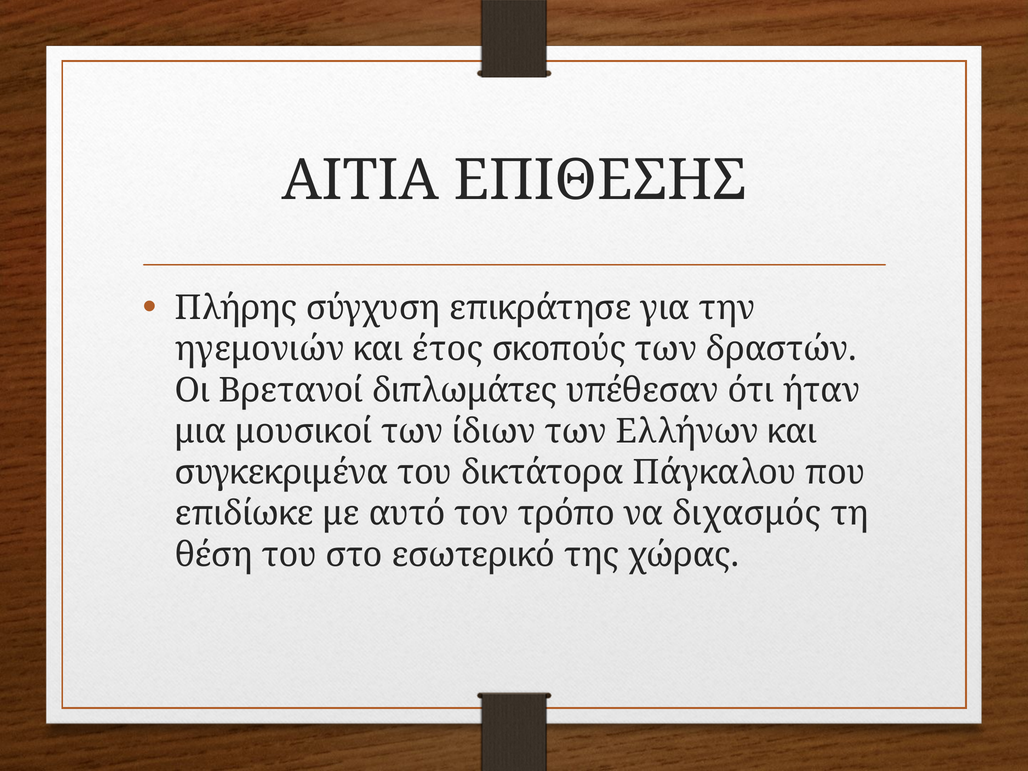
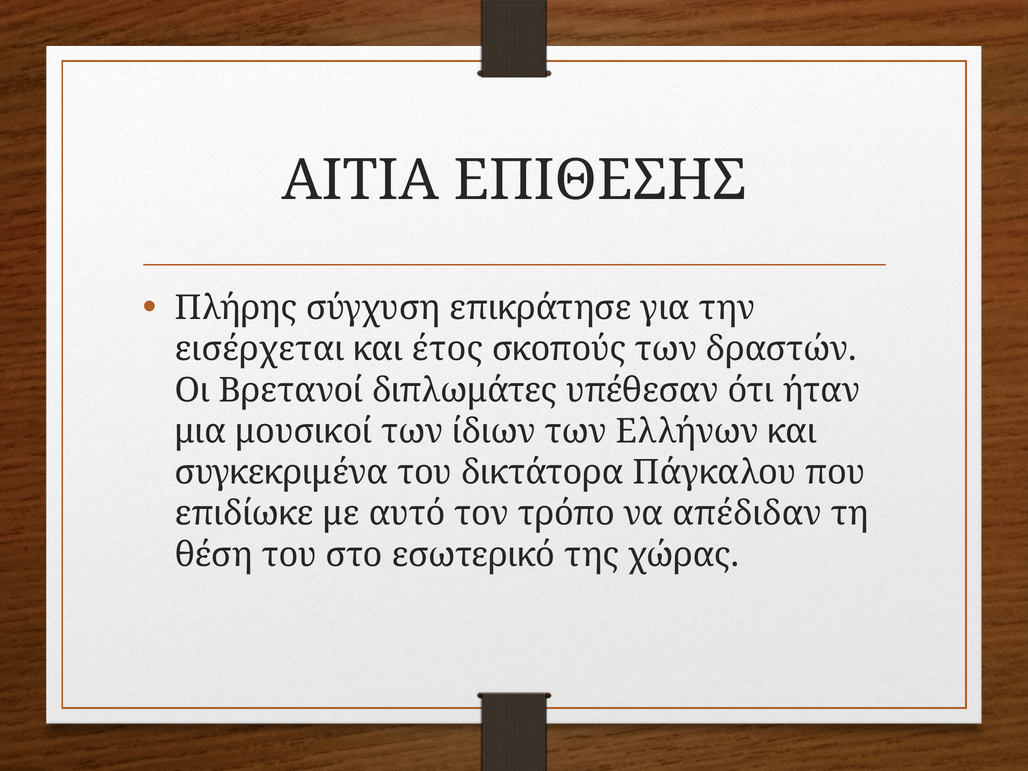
ηγεμονιών: ηγεμονιών -> εισέρχεται (260, 349)
διχασμός: διχασμός -> απέδιδαν (747, 514)
